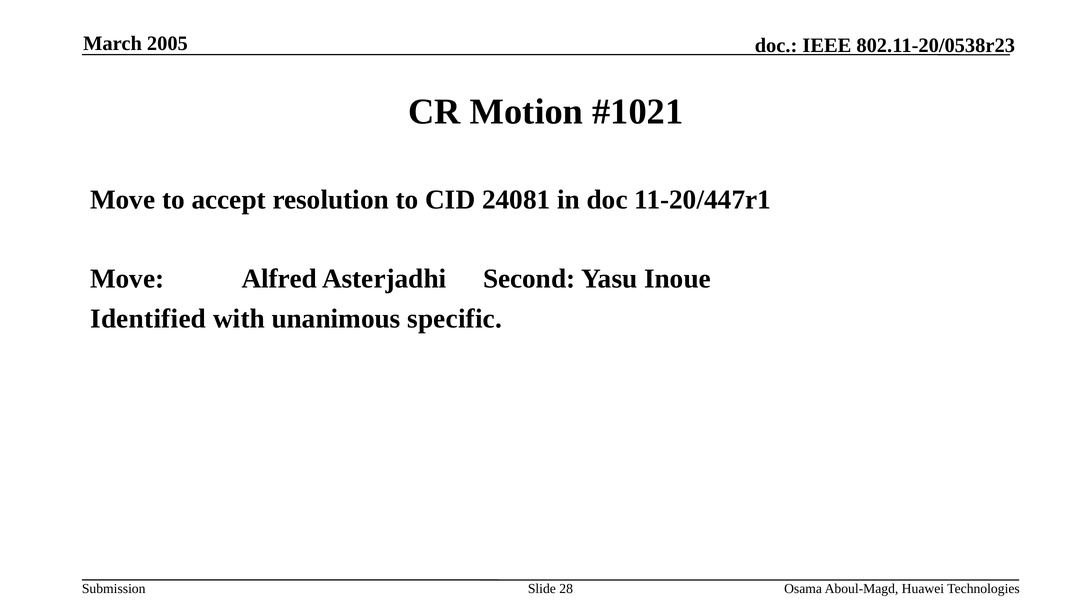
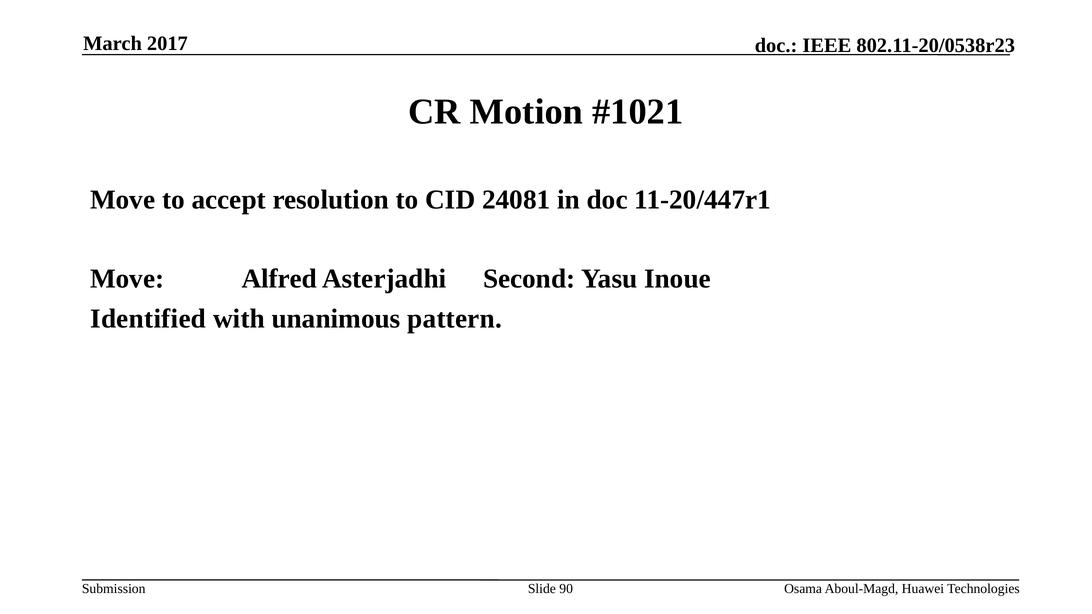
2005: 2005 -> 2017 (167, 43)
specific: specific -> pattern (455, 319)
28: 28 -> 90 (566, 589)
